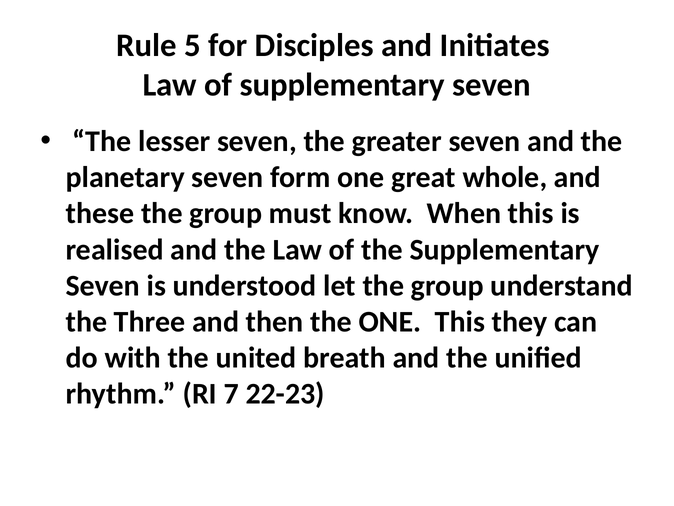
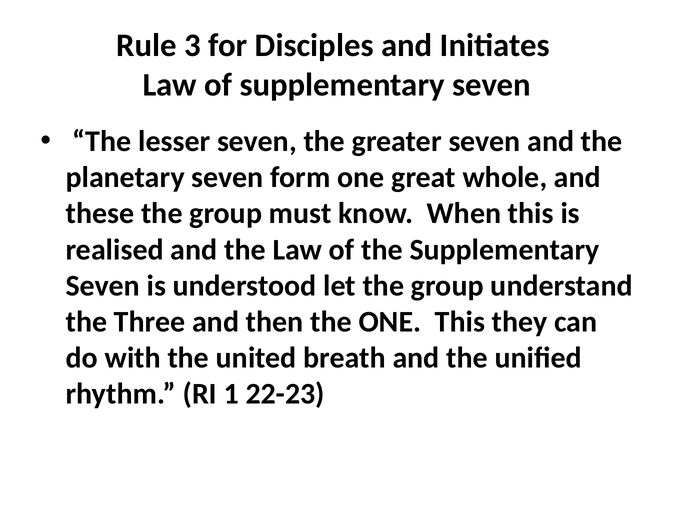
5: 5 -> 3 (193, 46)
7: 7 -> 1 (231, 393)
